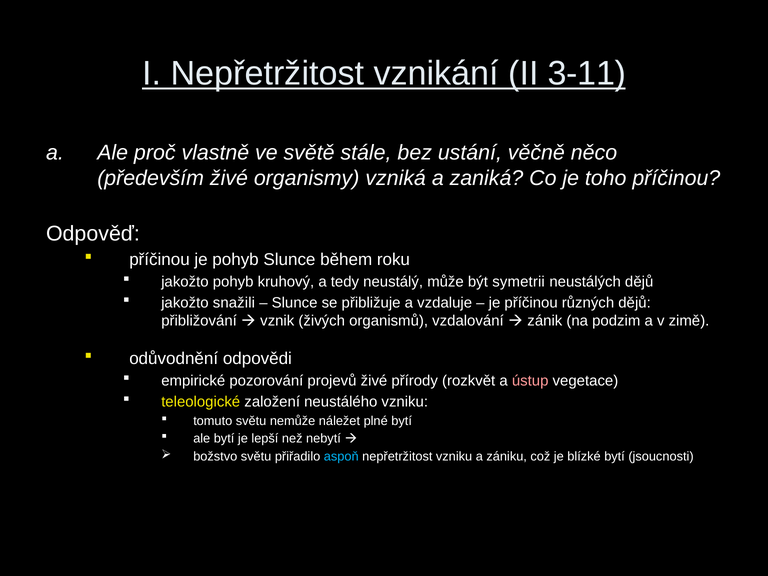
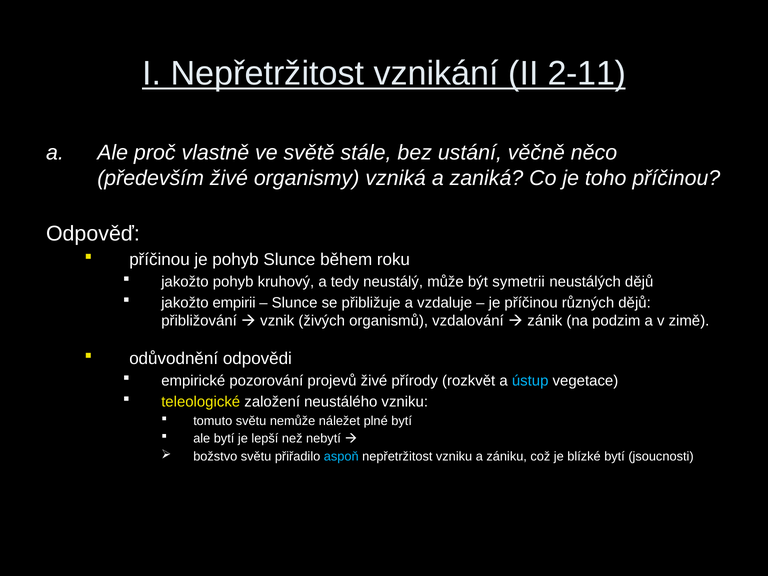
3-11: 3-11 -> 2-11 (587, 73)
snažili: snažili -> empirii (234, 303)
ústup colour: pink -> light blue (530, 381)
